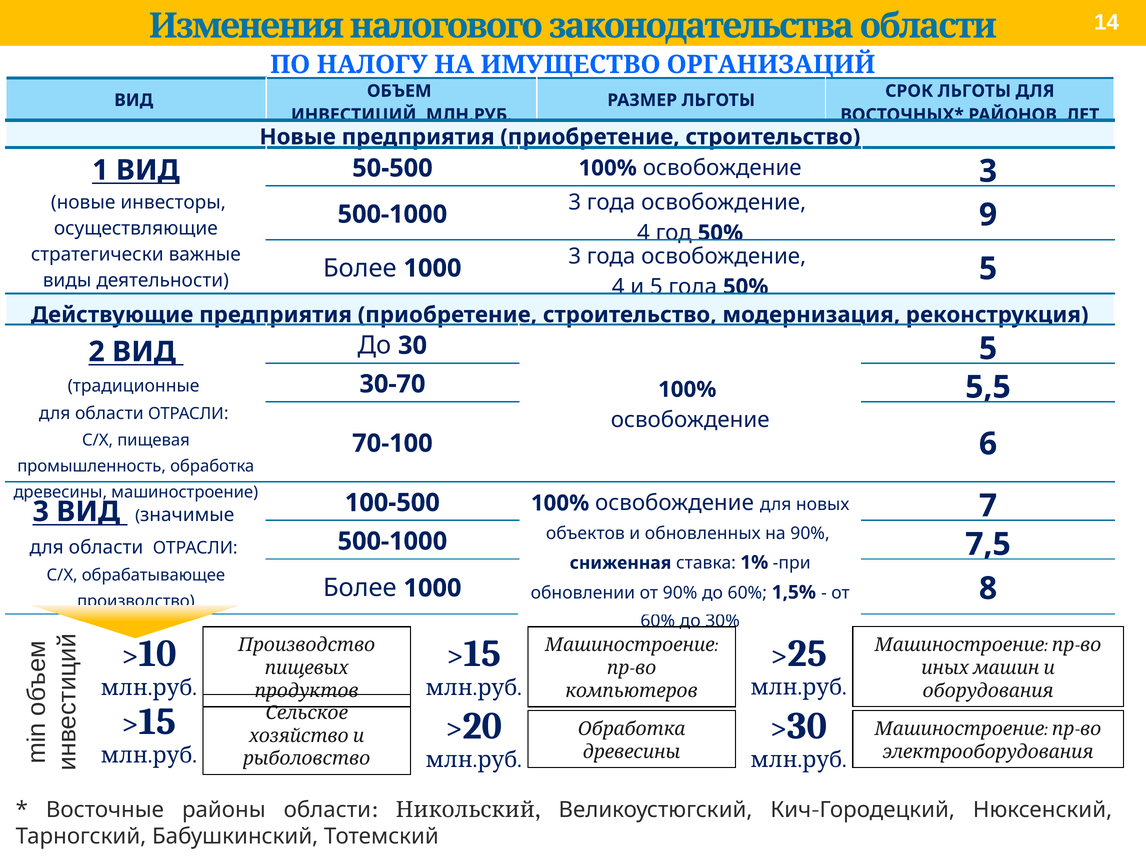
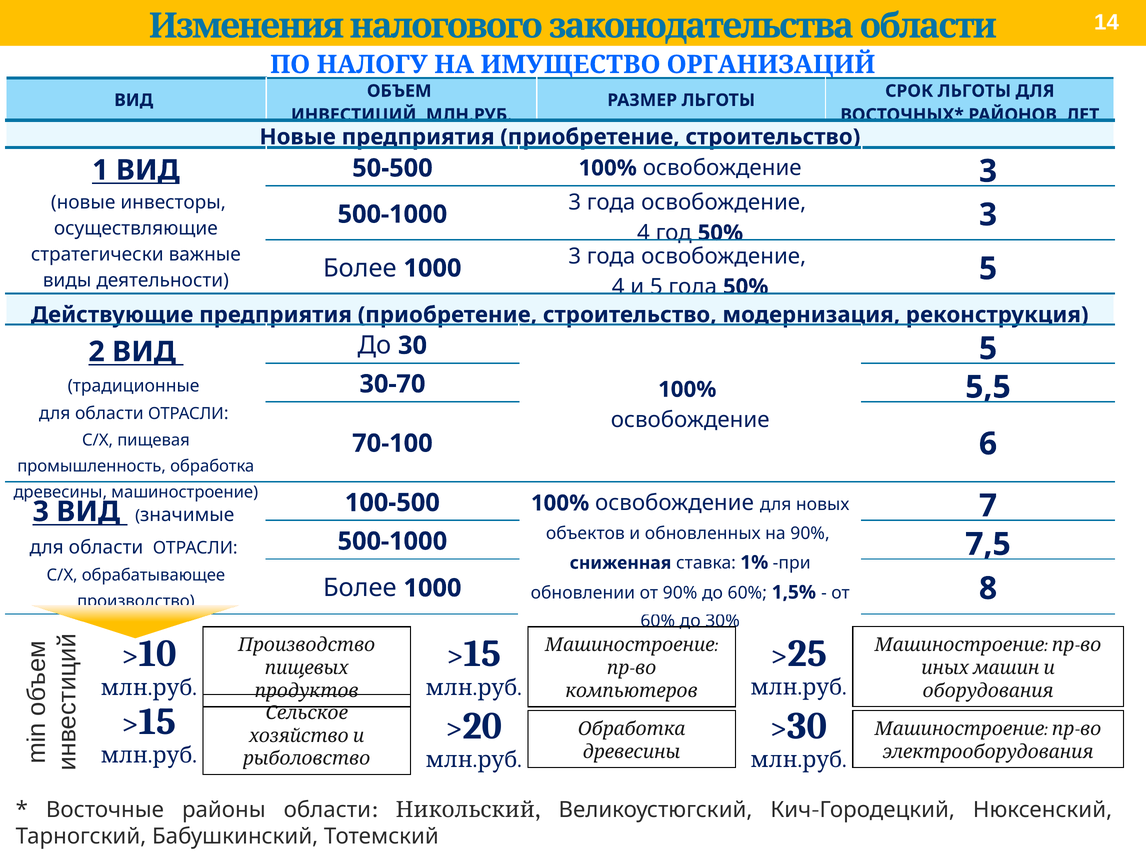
50% 9: 9 -> 3 (988, 215)
